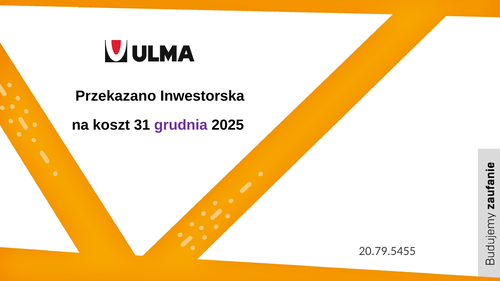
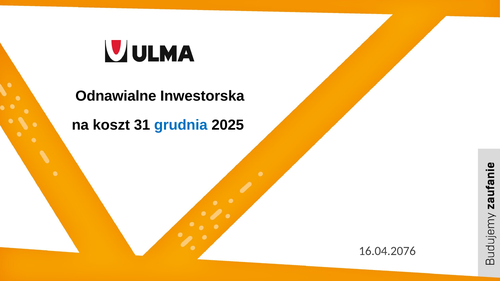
Przekazano: Przekazano -> Odnawialne (116, 96)
grudnia colour: purple -> blue (181, 125)
20.79.5455: 20.79.5455 -> 16.04.2076 (387, 251)
